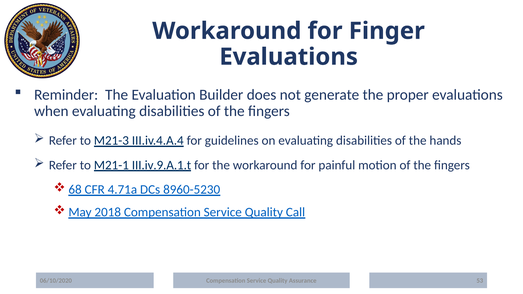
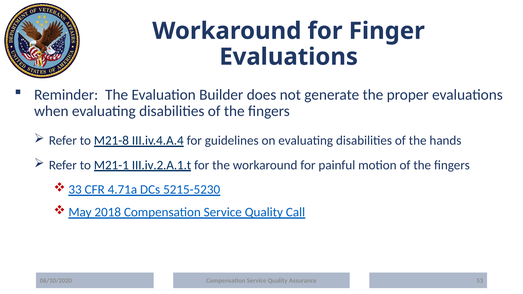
M21-3: M21-3 -> M21-8 (111, 141)
III.iv.9.A.1.t: III.iv.9.A.1.t -> III.iv.2.A.1.t (162, 165)
68: 68 -> 33 (75, 190)
8960-5230: 8960-5230 -> 5215-5230 (192, 190)
